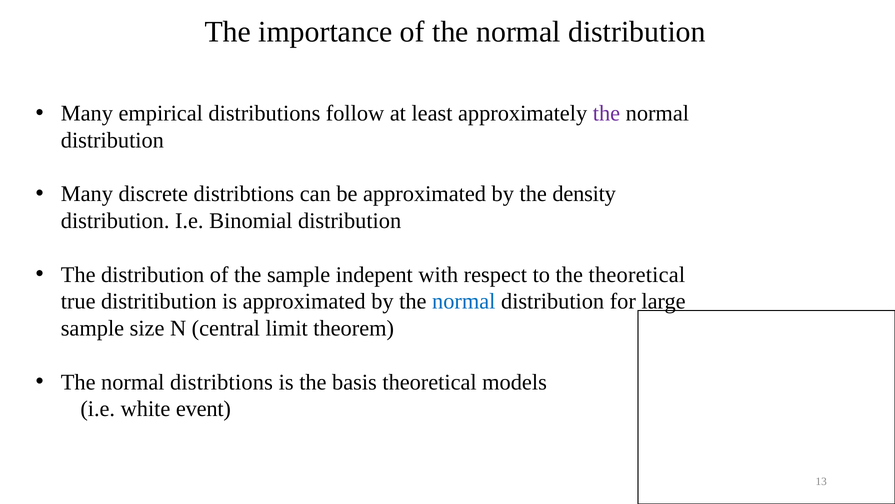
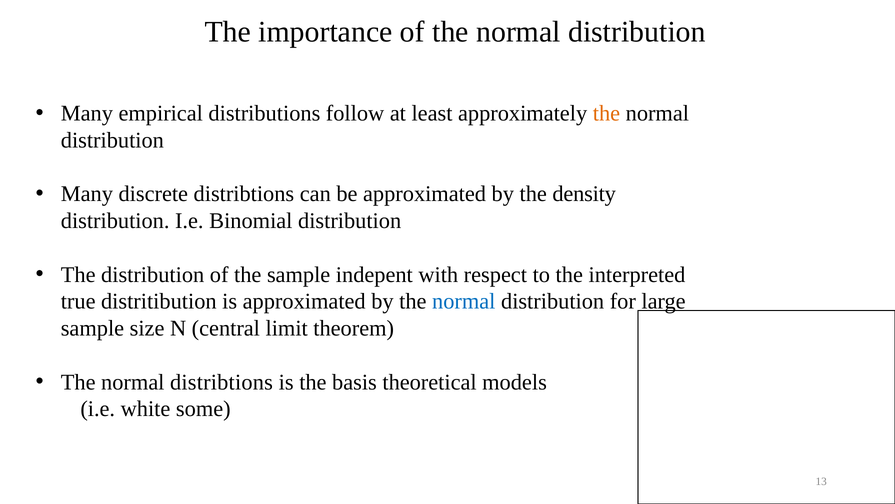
the colour: purple -> orange (606, 113)
the theoretical: theoretical -> interpreted (637, 274)
event: event -> some (203, 409)
